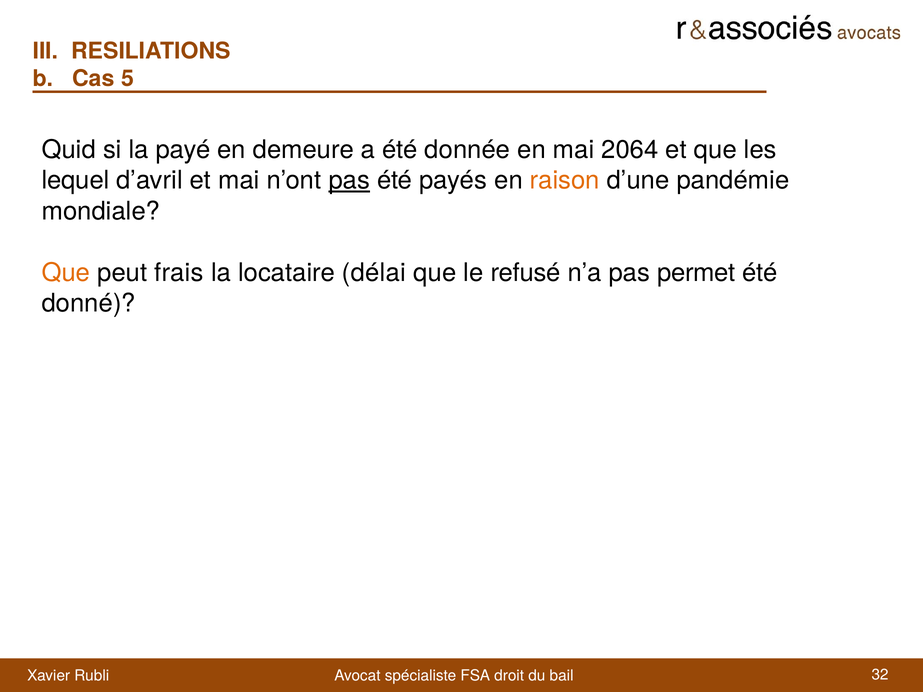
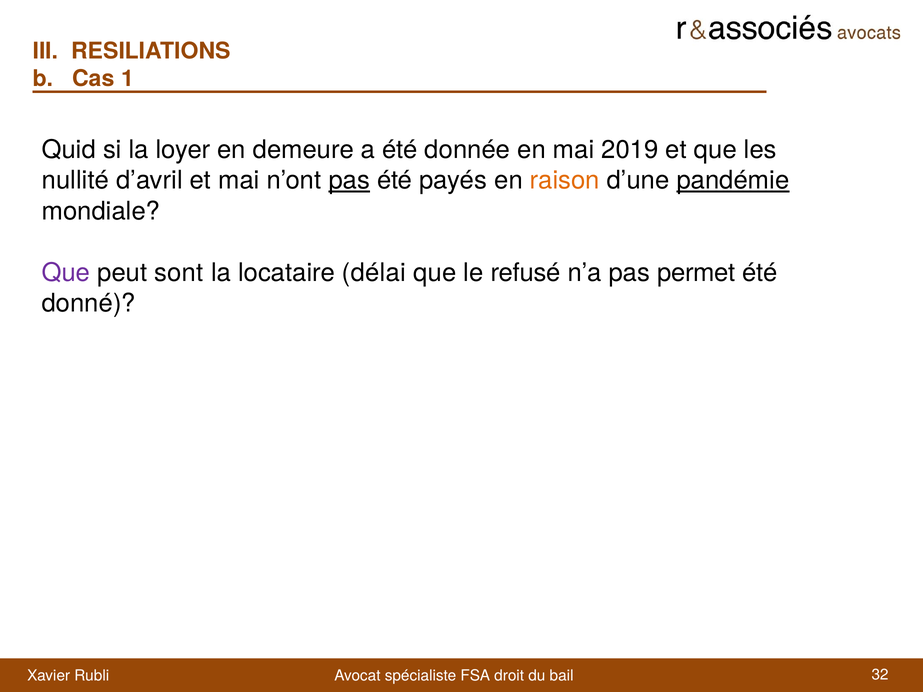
5: 5 -> 1 (127, 79)
payé: payé -> loyer (183, 150)
2064: 2064 -> 2019 (630, 150)
lequel: lequel -> nullité (75, 181)
pandémie underline: none -> present (733, 181)
Que colour: orange -> purple (66, 273)
frais: frais -> sont (179, 273)
